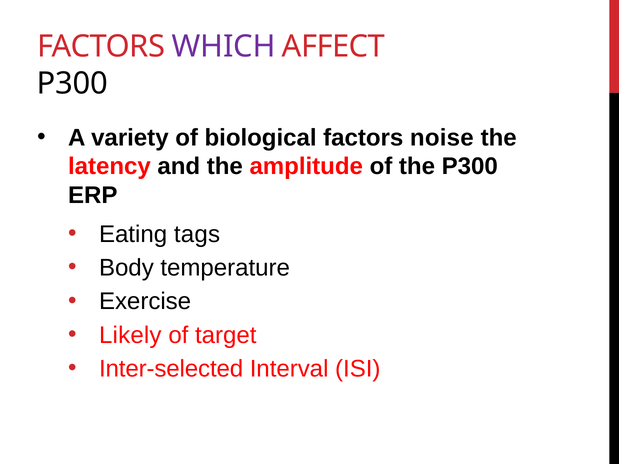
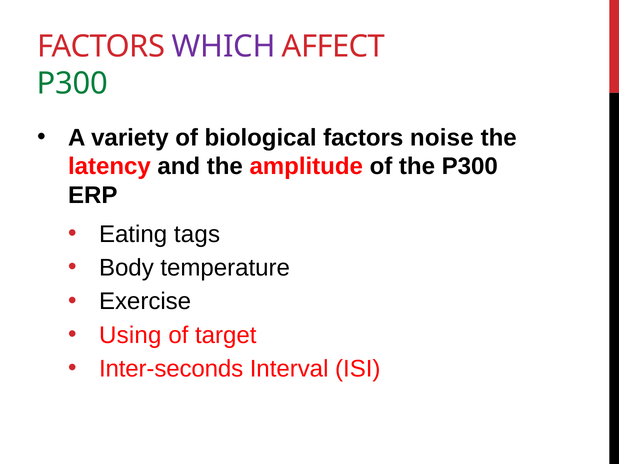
P300 colour: black -> green (72, 84)
Likely: Likely -> Using (130, 335)
Inter-selected: Inter-selected -> Inter-seconds (171, 369)
